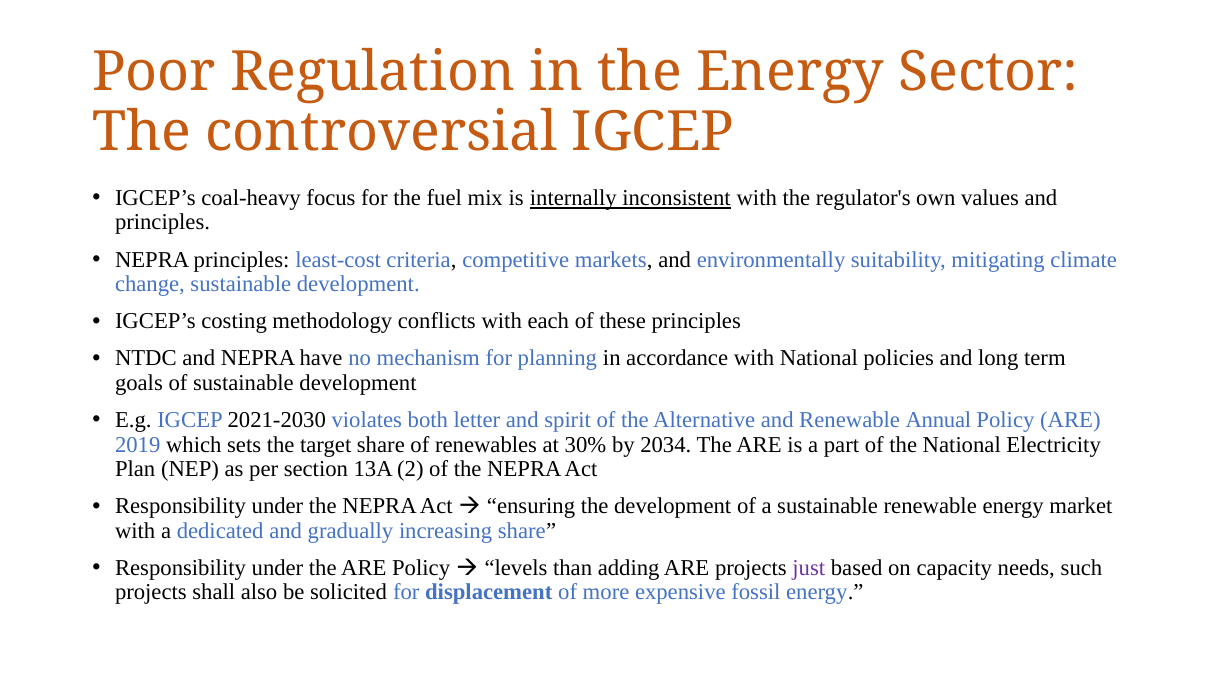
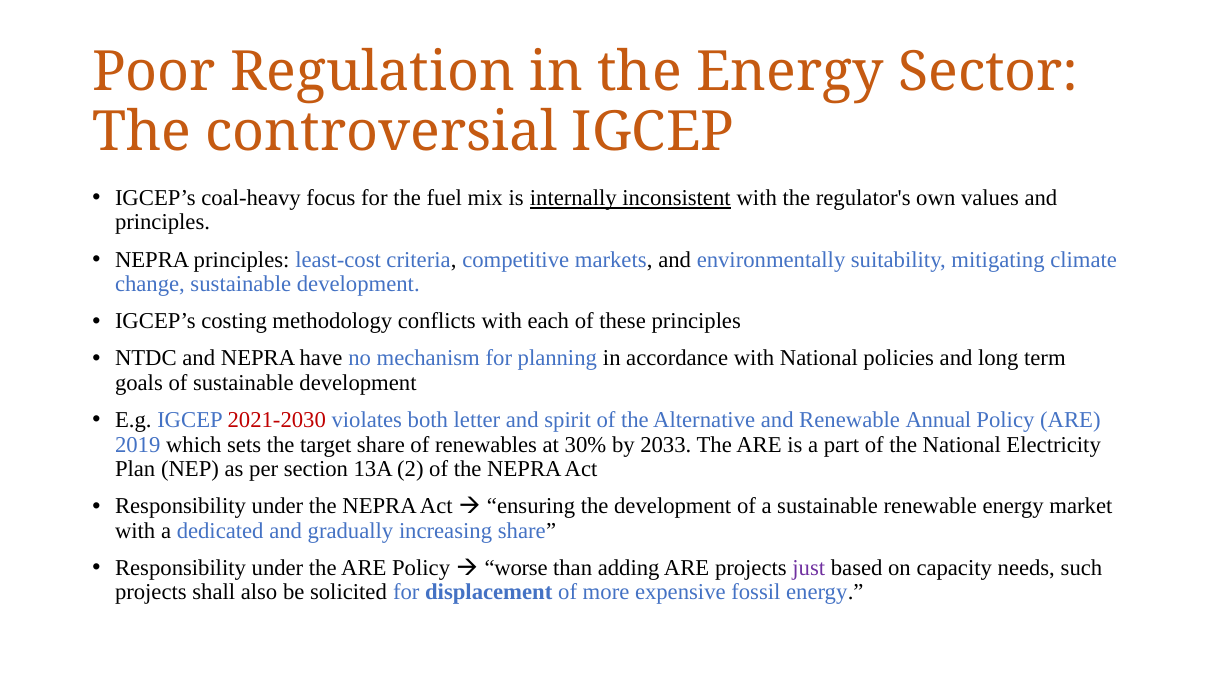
2021-2030 colour: black -> red (277, 420)
2034: 2034 -> 2033 (666, 445)
levels: levels -> worse (516, 568)
